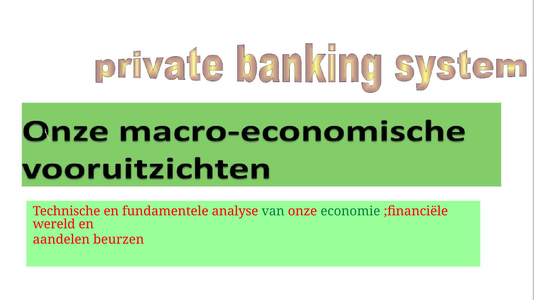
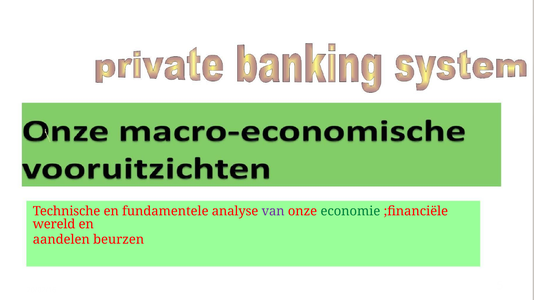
van colour: green -> purple (273, 211)
